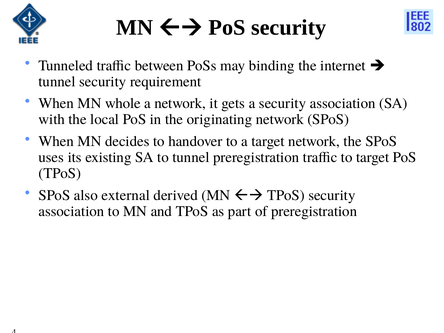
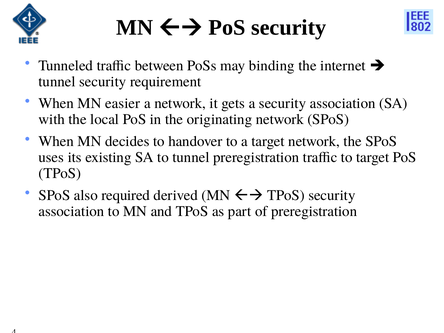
whole: whole -> easier (123, 103)
external: external -> required (126, 195)
